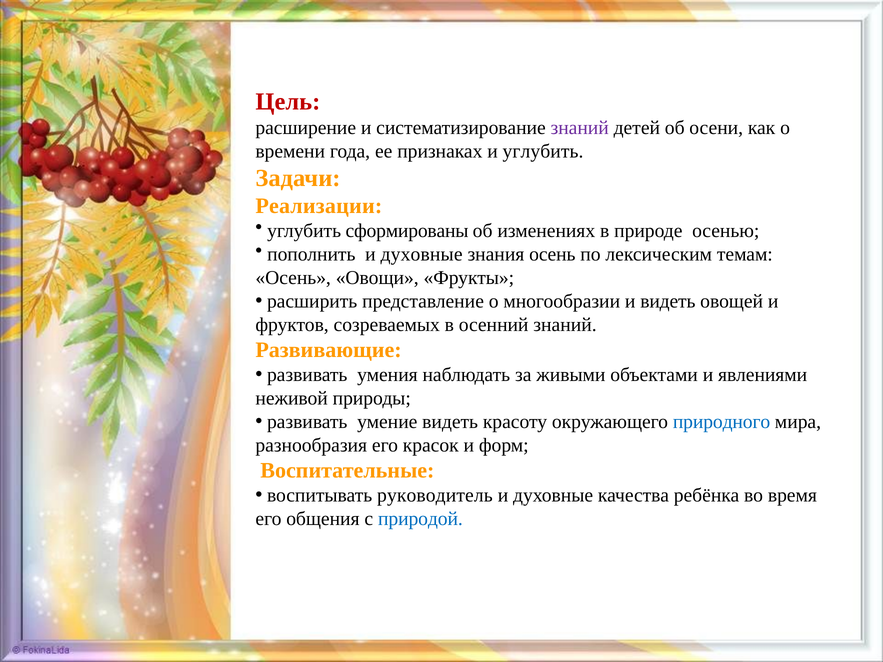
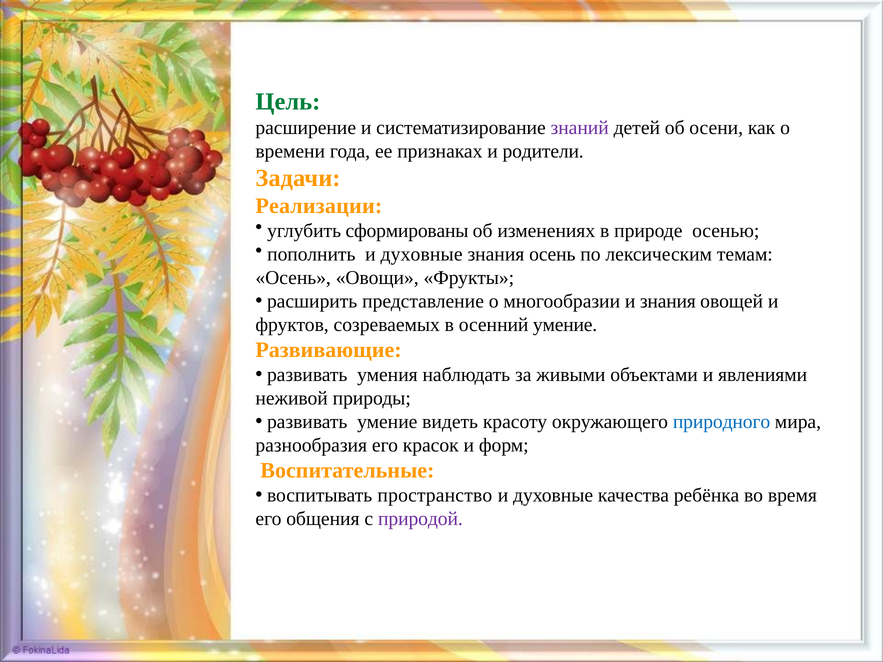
Цель colour: red -> green (288, 102)
и углубить: углубить -> родители (543, 151)
и видеть: видеть -> знания (668, 301)
осенний знаний: знаний -> умение (565, 325)
руководитель: руководитель -> пространство (435, 495)
природой colour: blue -> purple (420, 519)
